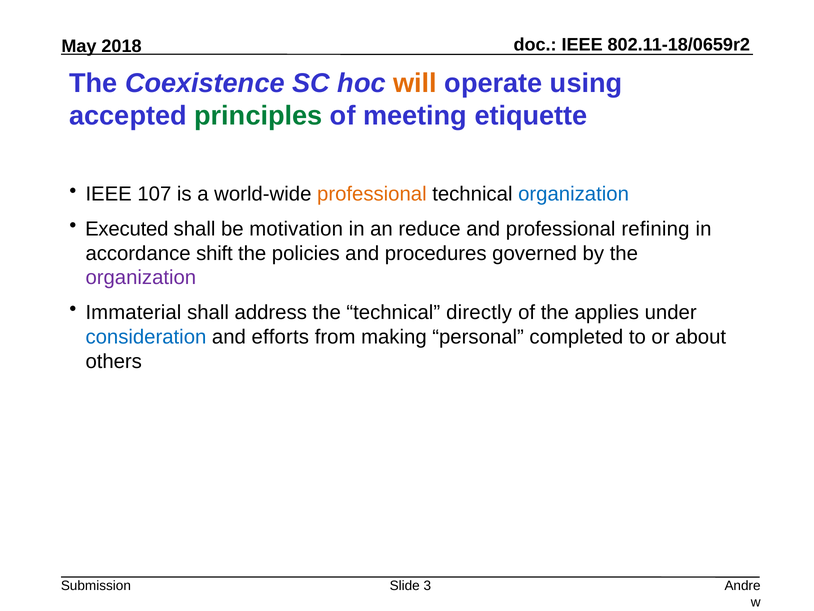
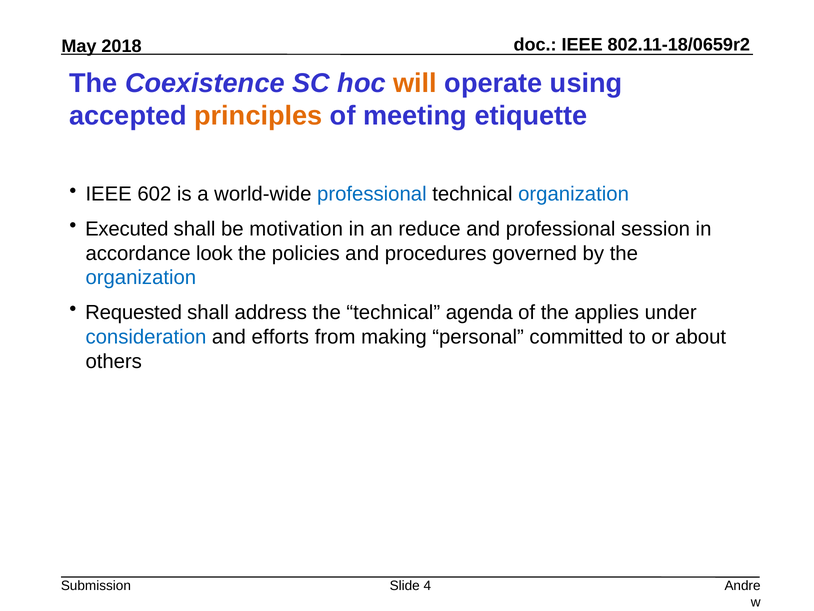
principles colour: green -> orange (258, 116)
107: 107 -> 602 (154, 194)
professional colour: orange -> blue (372, 194)
refining: refining -> session (656, 229)
shift: shift -> look (214, 253)
organization colour: purple -> blue (141, 278)
Immaterial: Immaterial -> Requested (134, 312)
directly: directly -> agenda (479, 312)
completed: completed -> committed (576, 337)
3: 3 -> 4 (427, 586)
